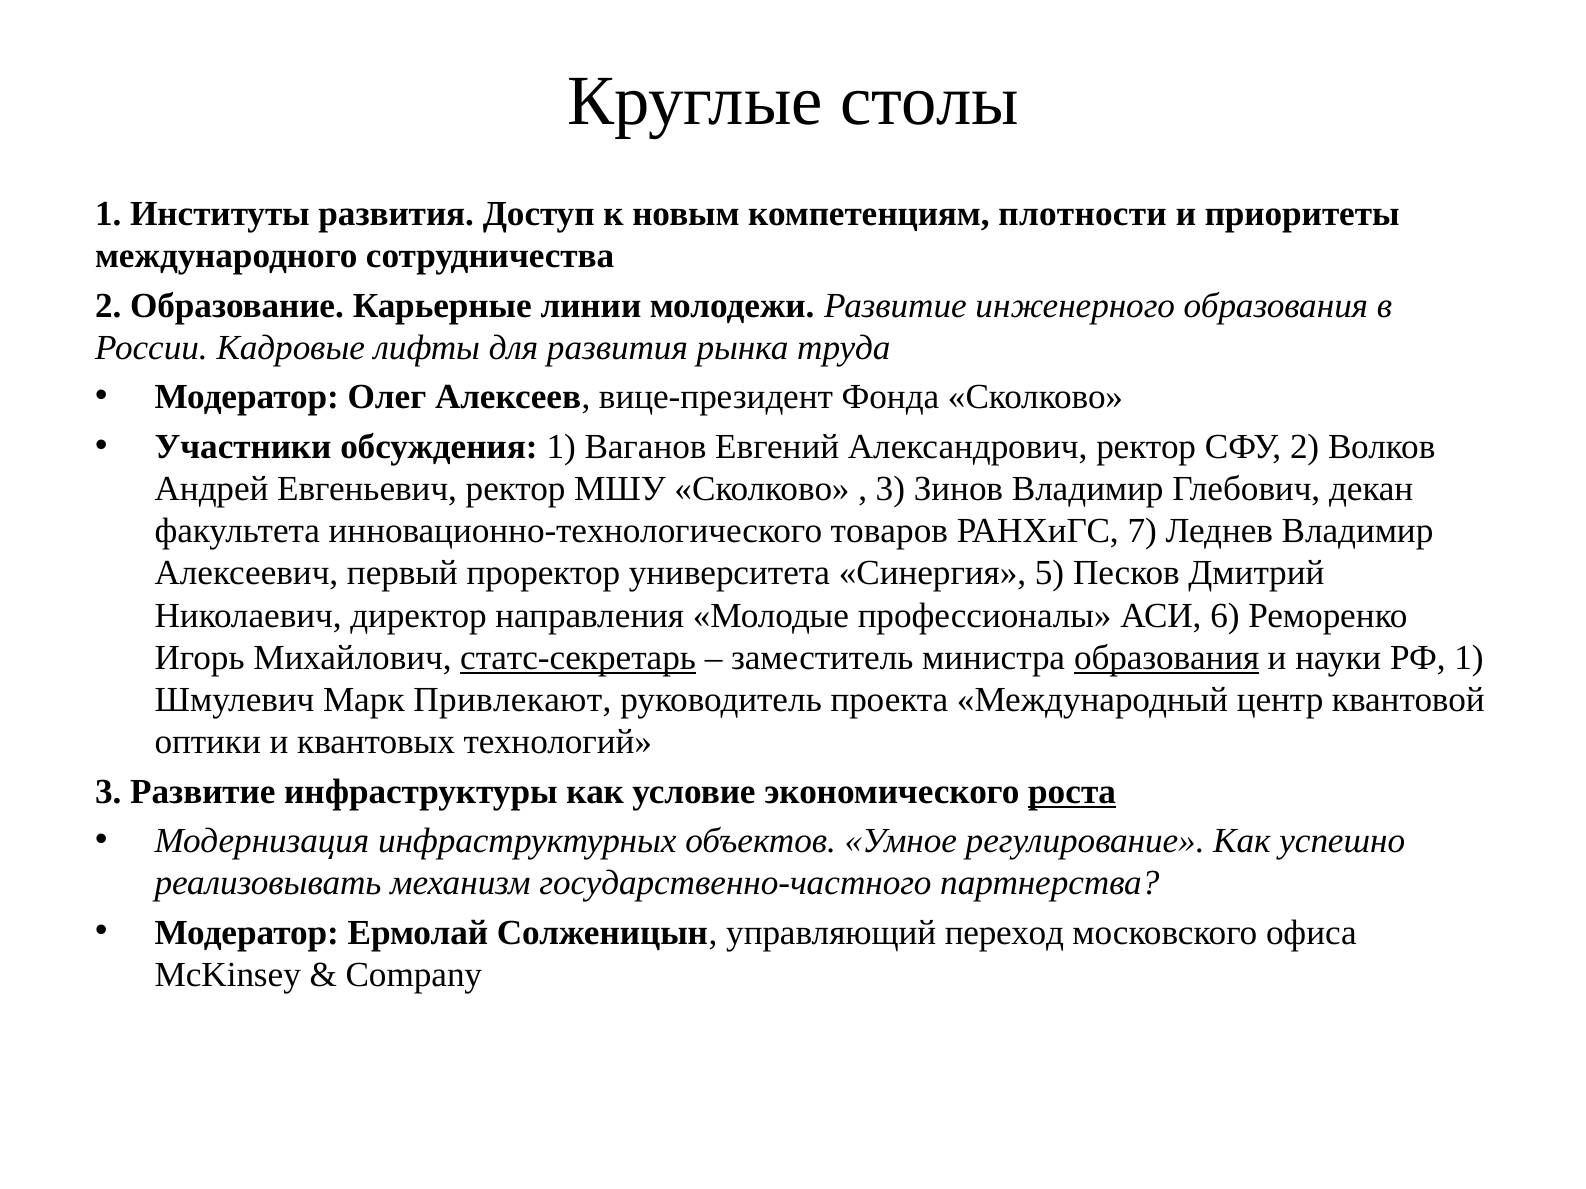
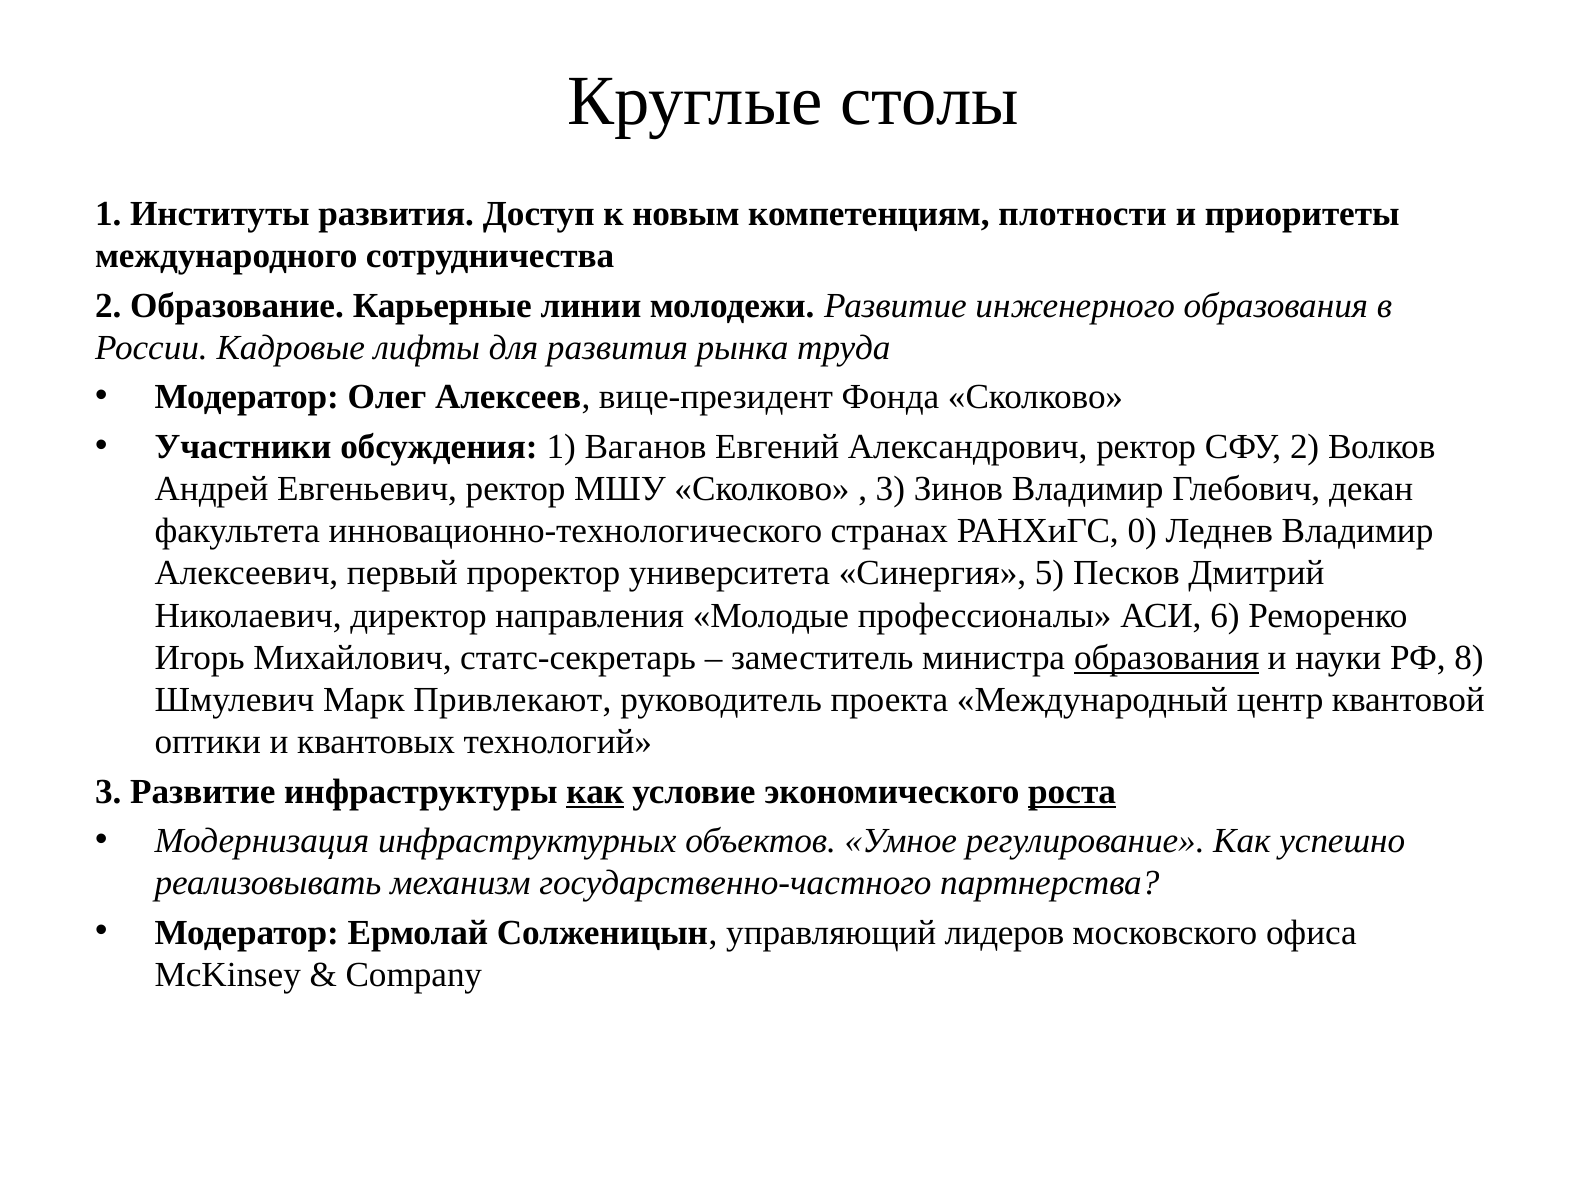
товаров: товаров -> странах (889, 531)
7: 7 -> 0 (1142, 531)
статс-секретарь underline: present -> none (578, 658)
РФ 1: 1 -> 8 (1469, 658)
как underline: none -> present (595, 792)
переход: переход -> лидеров (1004, 933)
